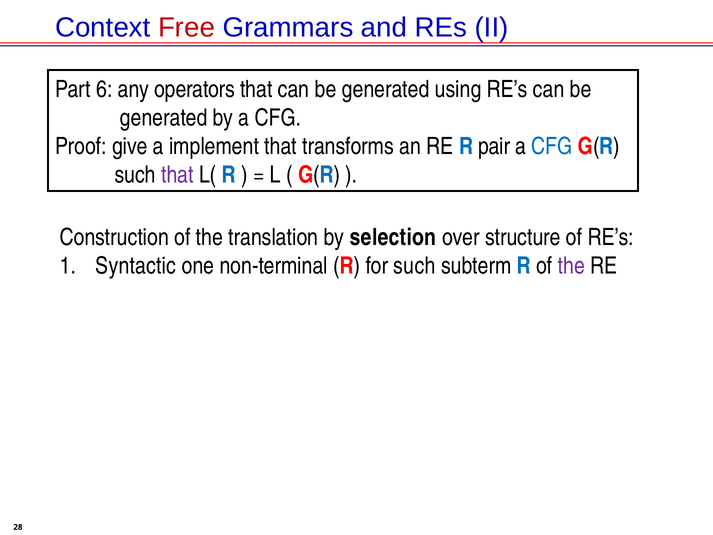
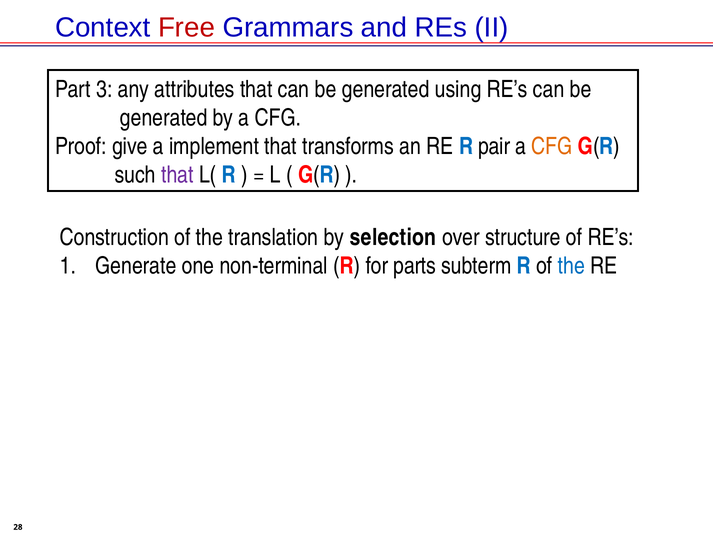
Part 6: 6 -> 3 (104, 89)
operators: operators -> attributes (194, 89)
CFG colour: blue -> orange (552, 146)
Syntactic: Syntactic -> Generate (136, 266)
for such: such -> parts (415, 266)
the colour: purple -> blue (571, 266)
